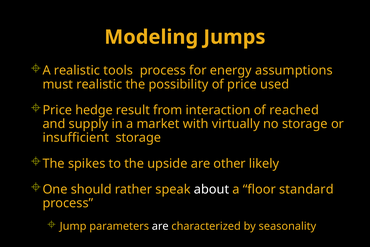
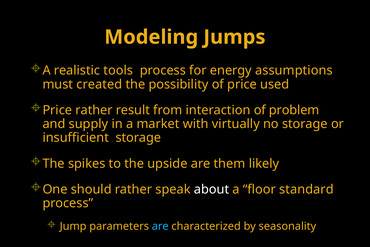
must realistic: realistic -> created (99, 84)
Price hedge: hedge -> rather (94, 110)
reached: reached -> problem (294, 110)
other: other -> them (229, 163)
are colour: white -> light blue (160, 226)
